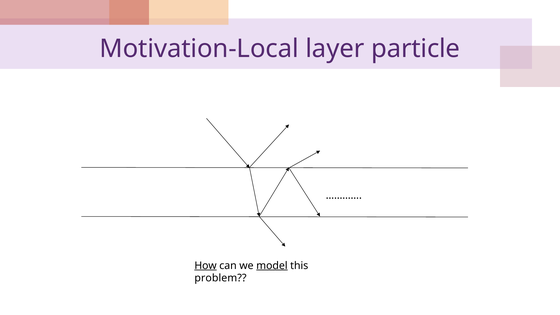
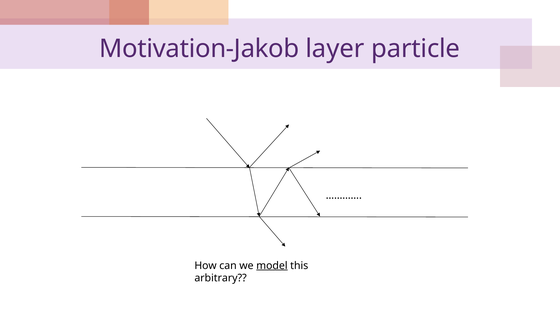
Motivation-Local: Motivation-Local -> Motivation-Jakob (199, 49)
How underline: present -> none (206, 266)
problem: problem -> arbitrary (221, 278)
